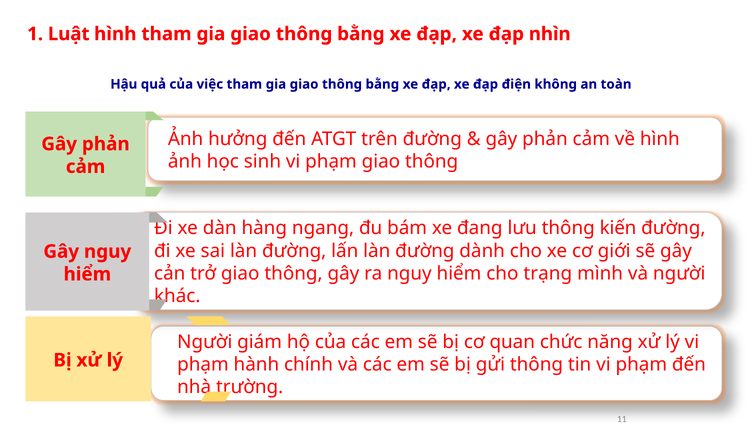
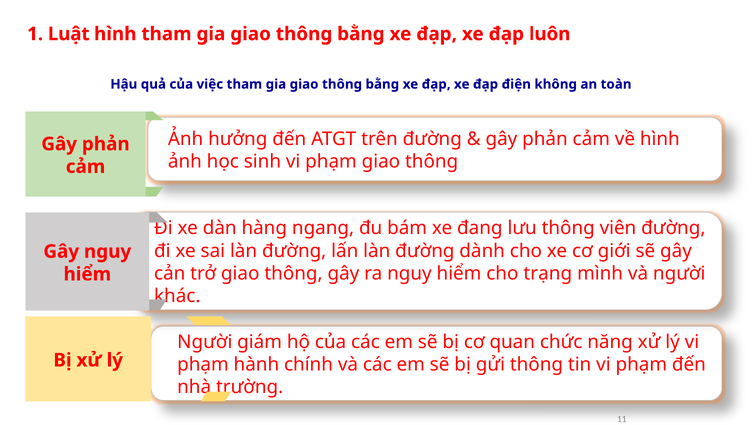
nhìn: nhìn -> luôn (550, 34)
kiến: kiến -> viên (618, 228)
